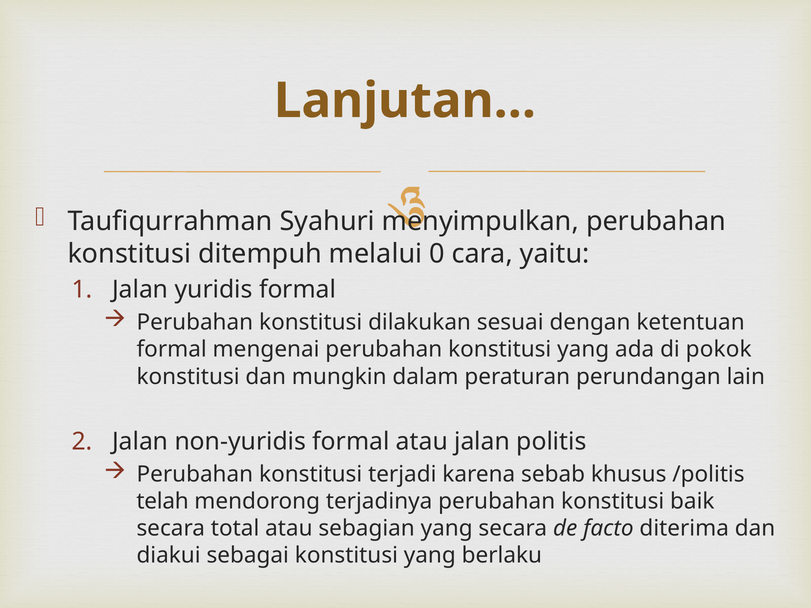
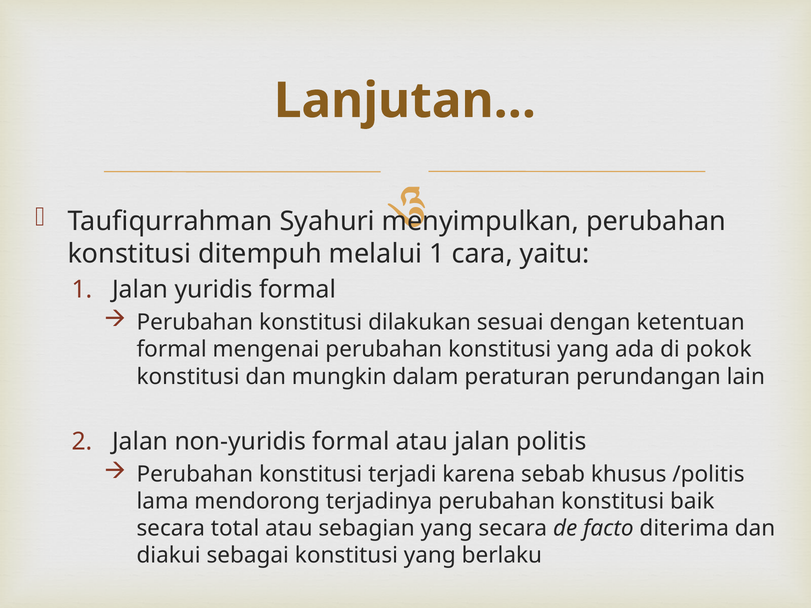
melalui 0: 0 -> 1 (437, 254)
telah: telah -> lama (163, 502)
